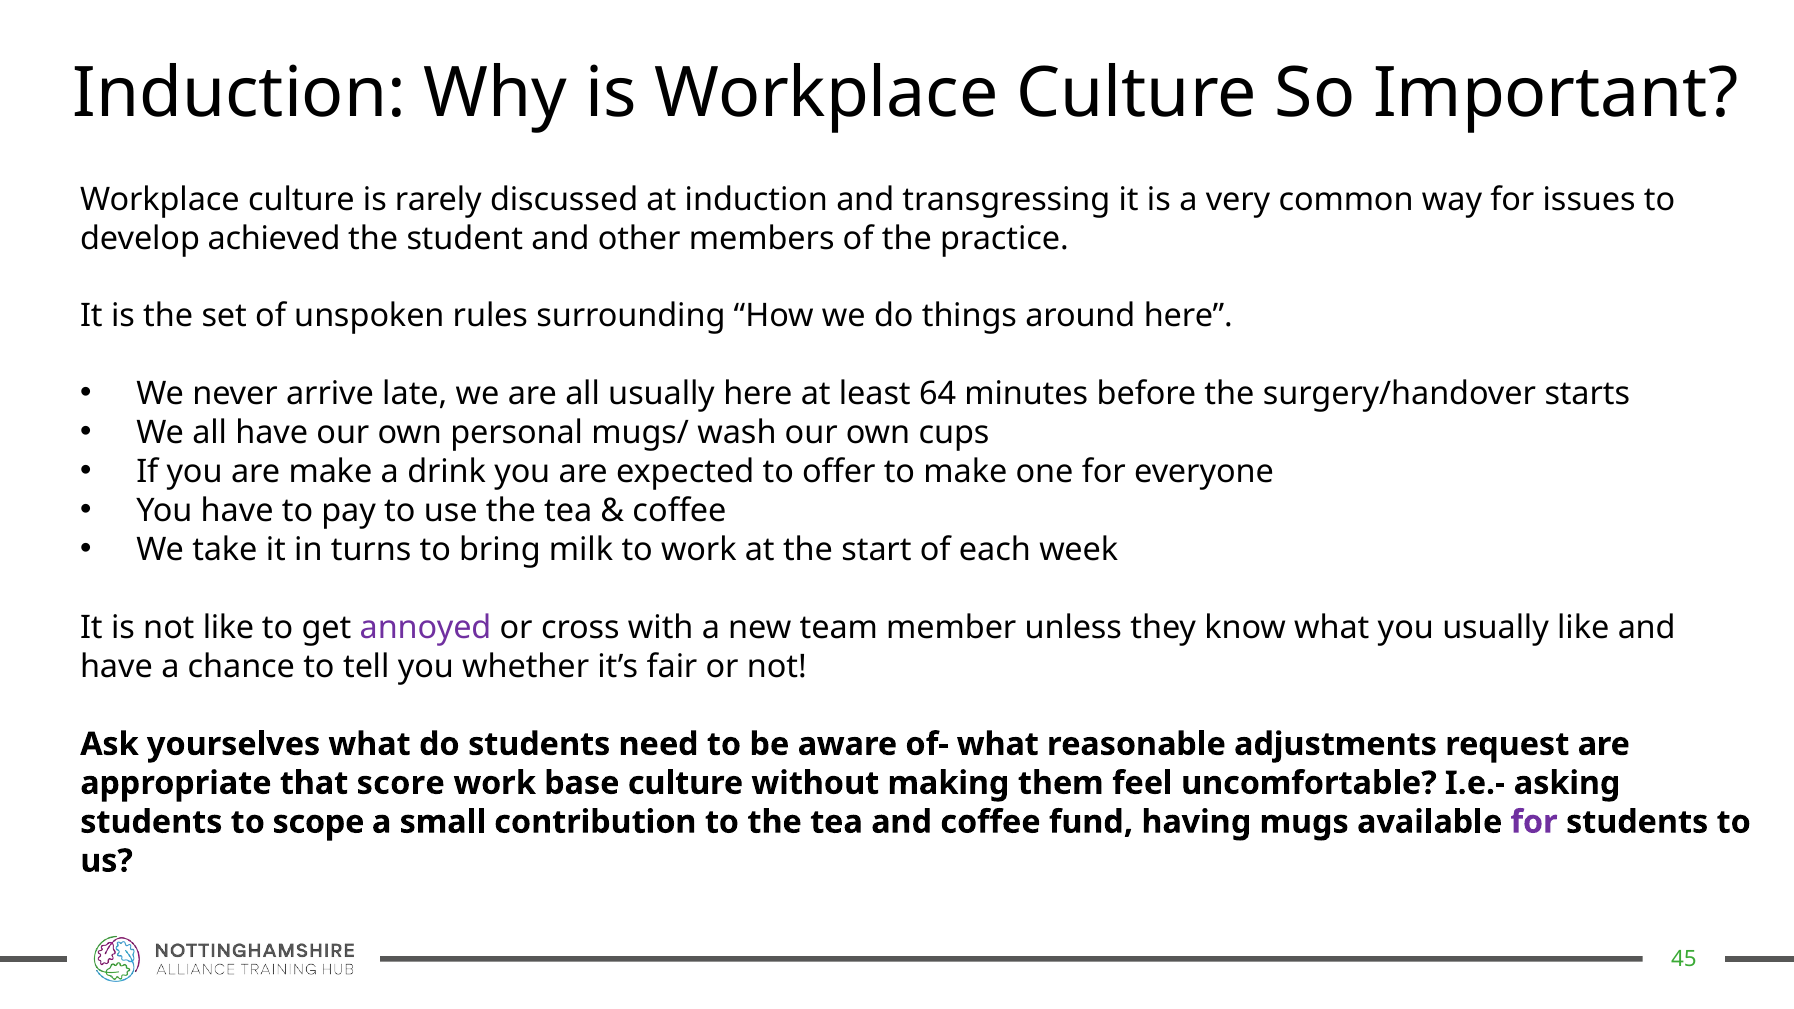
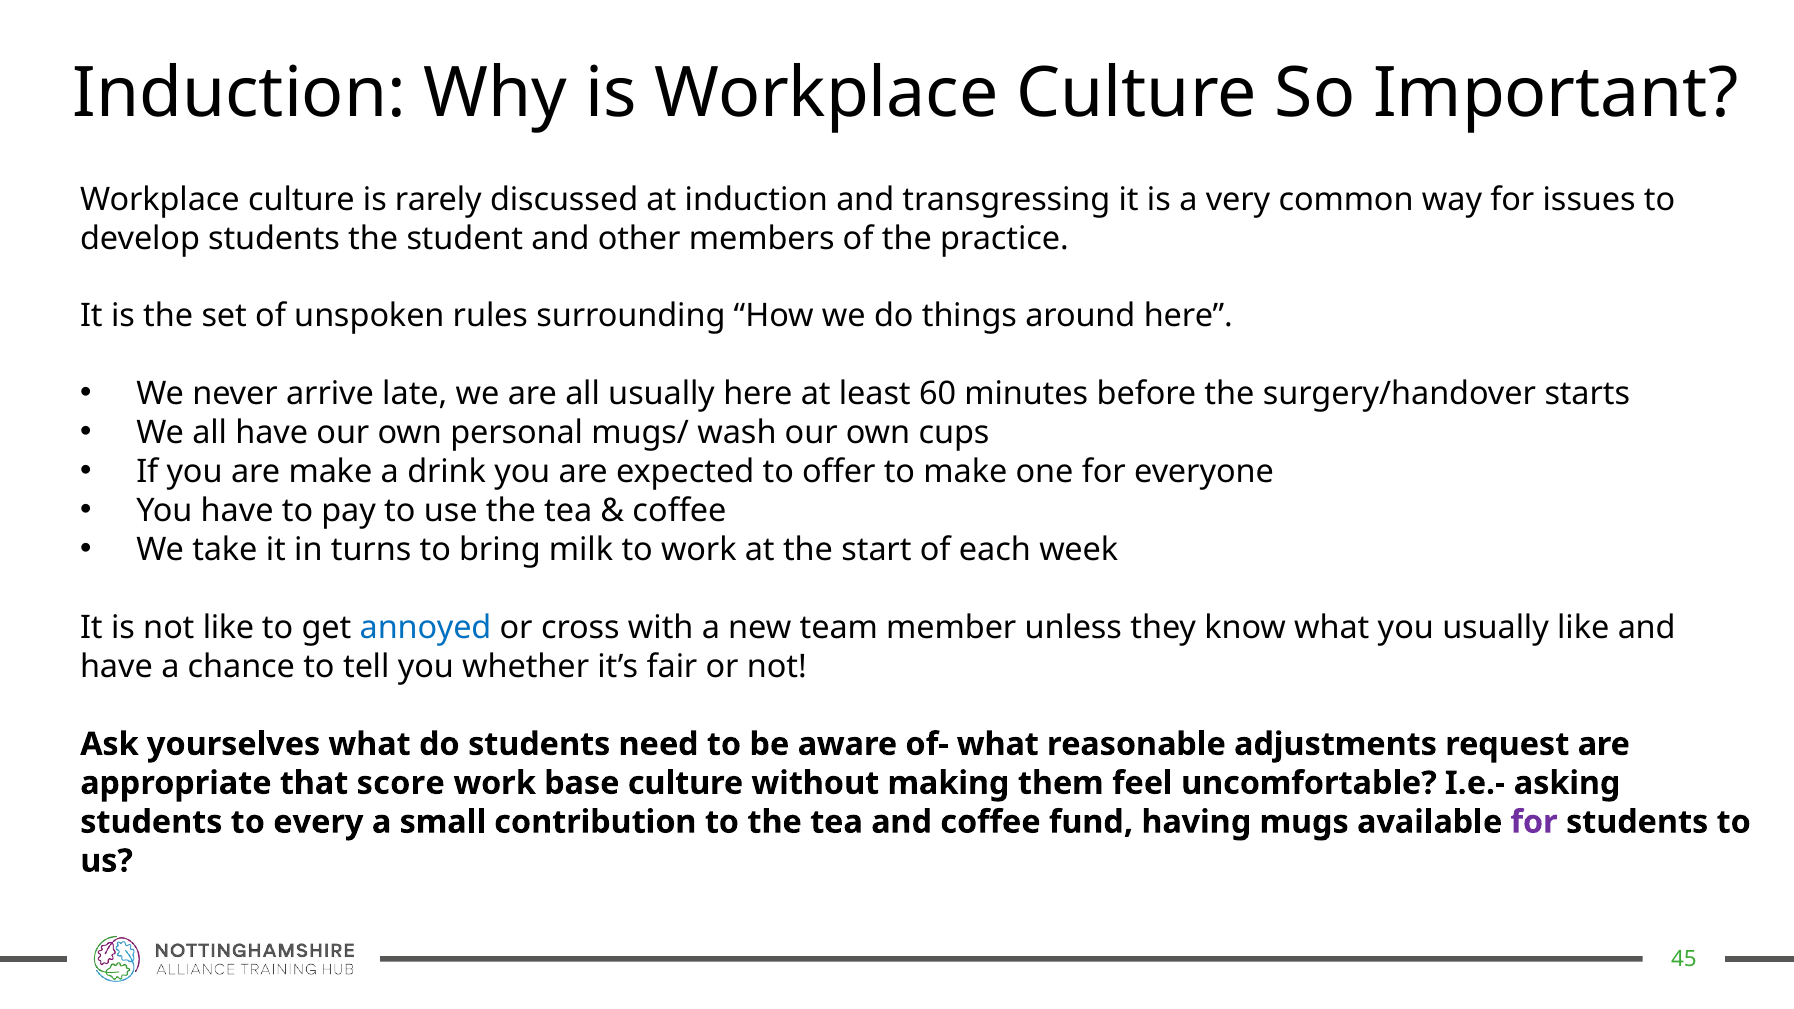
develop achieved: achieved -> students (274, 238)
64: 64 -> 60 (938, 394)
annoyed colour: purple -> blue (426, 628)
scope: scope -> every (318, 822)
